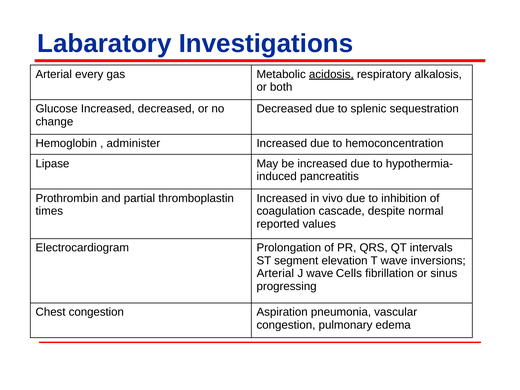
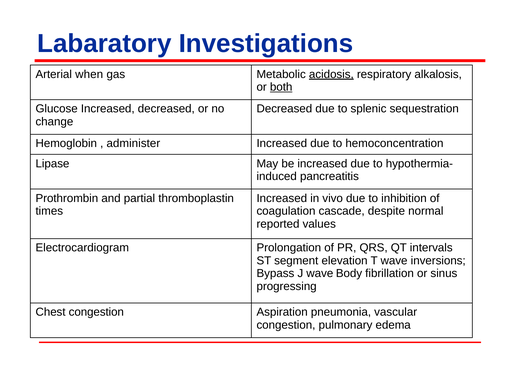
every: every -> when (89, 74)
both underline: none -> present (281, 87)
Arterial: Arterial -> Bypass (275, 273)
Cells: Cells -> Body (349, 273)
